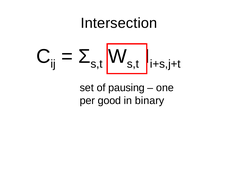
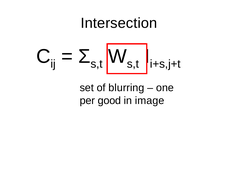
pausing: pausing -> blurring (126, 88)
binary: binary -> image (150, 100)
